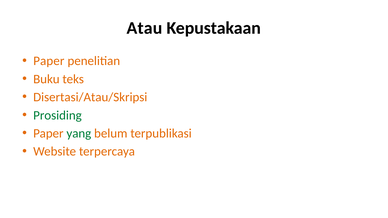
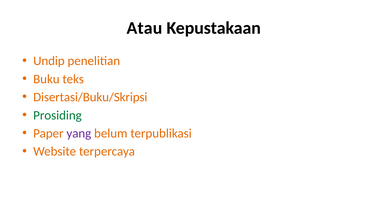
Paper: Paper -> Undip (49, 61)
Disertasi/Atau/Skripsi: Disertasi/Atau/Skripsi -> Disertasi/Buku/Skripsi (90, 97)
yang colour: green -> purple (79, 133)
